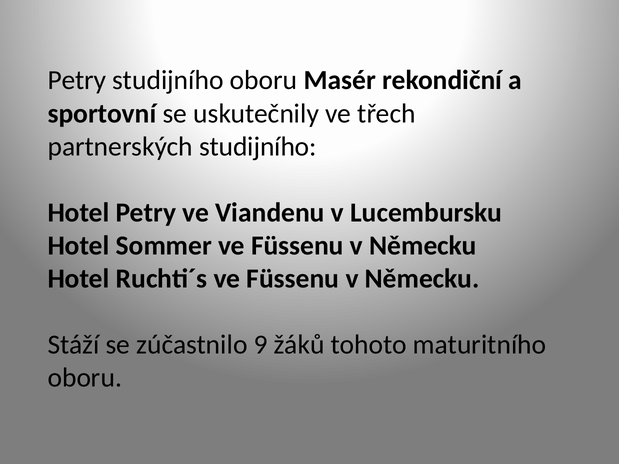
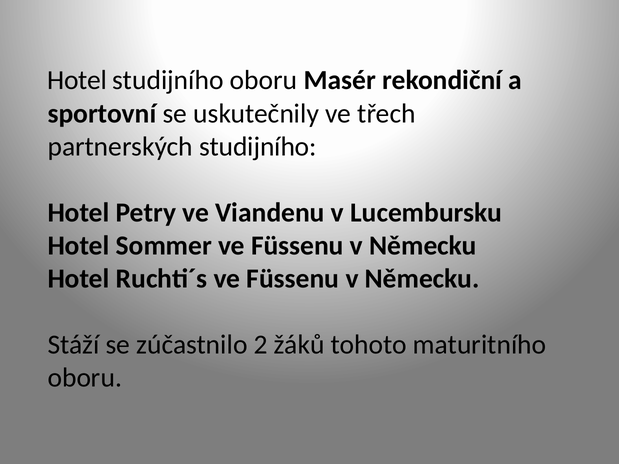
Petry: Petry -> Hotel (77, 80)
9: 9 -> 2 (261, 345)
